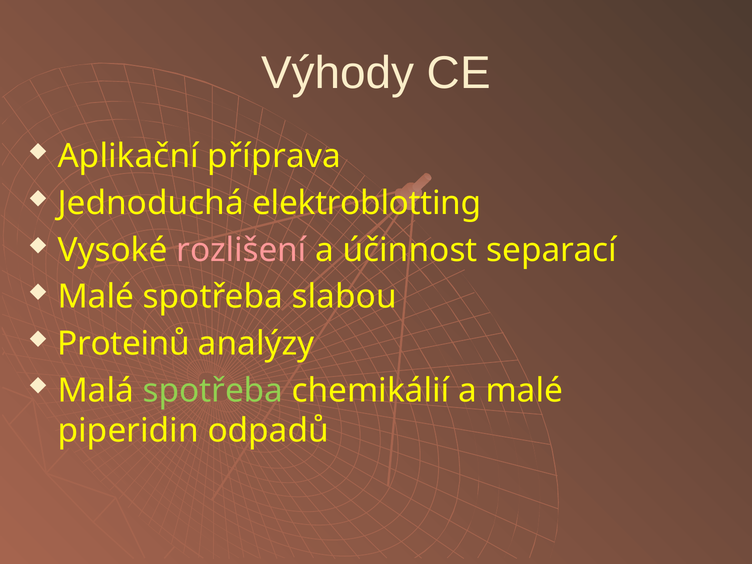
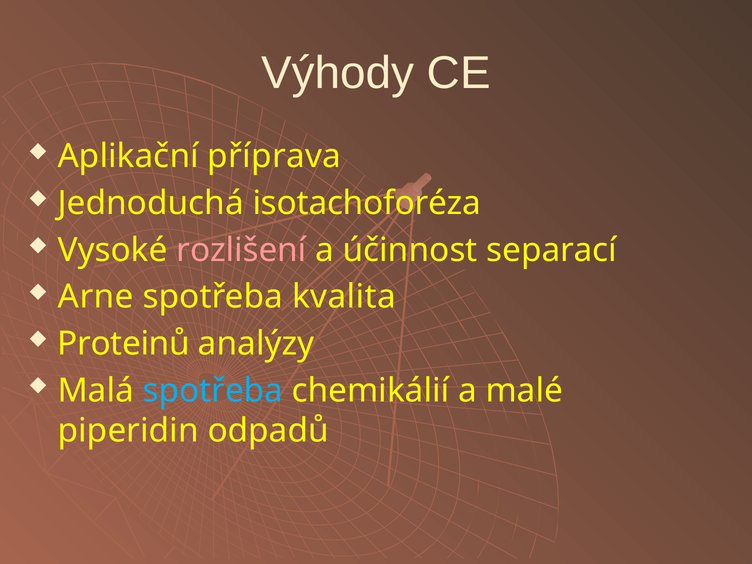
elektroblotting: elektroblotting -> isotachoforéza (367, 203)
Malé: Malé -> Arne (96, 297)
slabou: slabou -> kvalita (344, 297)
spotřeba colour: light green -> light blue (213, 390)
